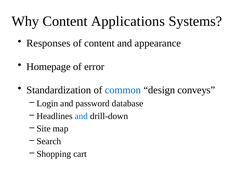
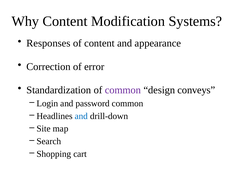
Applications: Applications -> Modification (128, 21)
Homepage: Homepage -> Correction (48, 67)
common colour: blue -> purple (123, 90)
password database: database -> common (128, 103)
